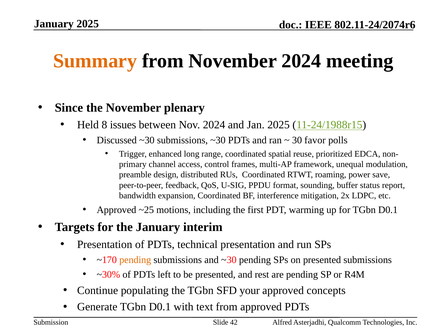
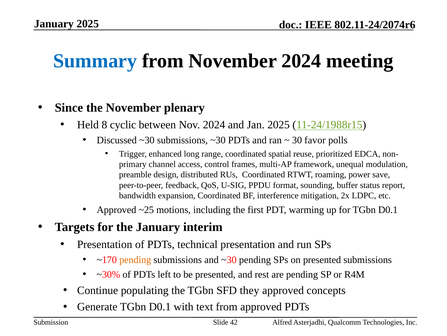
Summary colour: orange -> blue (95, 61)
issues: issues -> cyclic (123, 125)
your: your -> they (250, 290)
